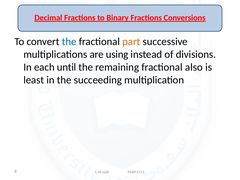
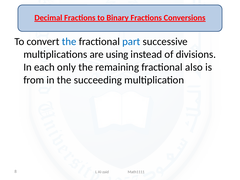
part colour: orange -> blue (131, 42)
until: until -> only (66, 67)
least: least -> from (34, 80)
